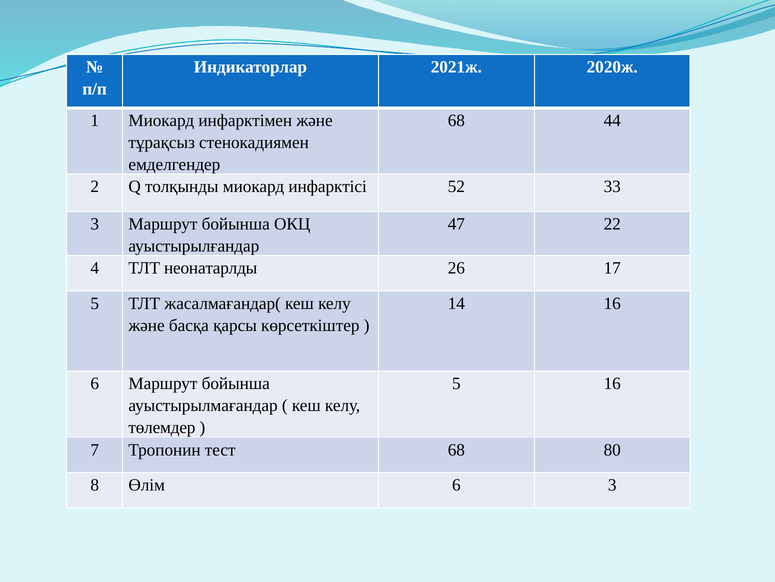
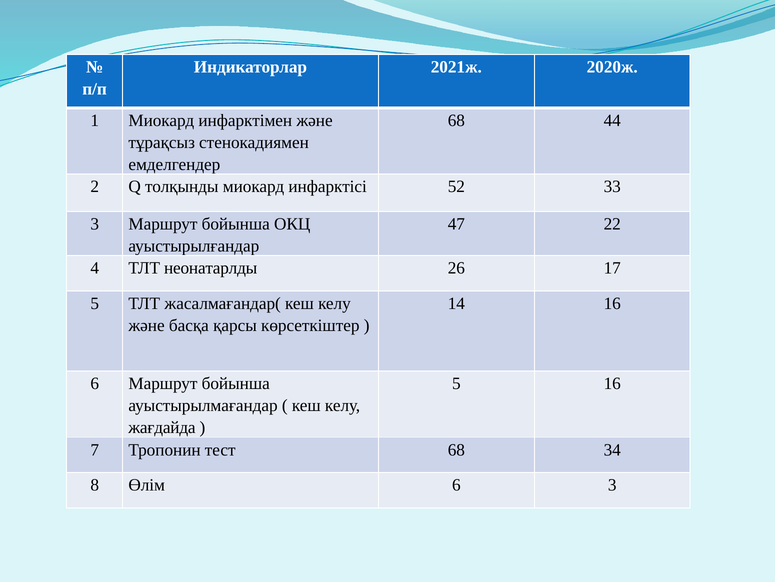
төлемдер: төлемдер -> жағдайда (162, 427)
80: 80 -> 34 (612, 449)
